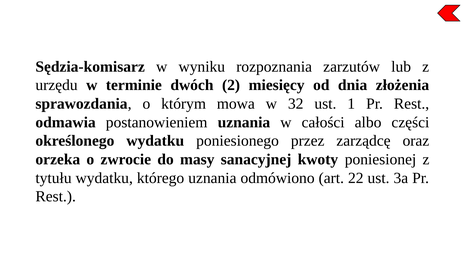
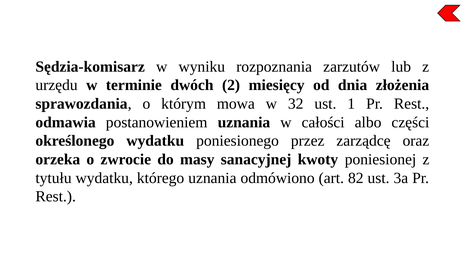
22: 22 -> 82 (356, 178)
